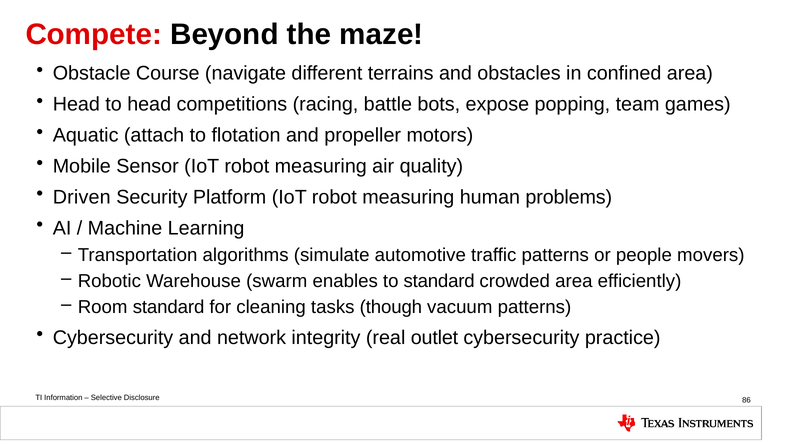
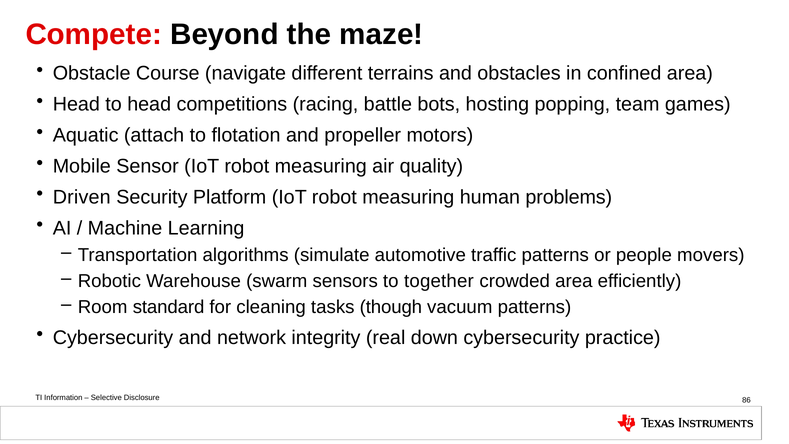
expose: expose -> hosting (497, 104)
enables: enables -> sensors (345, 281)
to standard: standard -> together (439, 281)
outlet: outlet -> down (434, 337)
